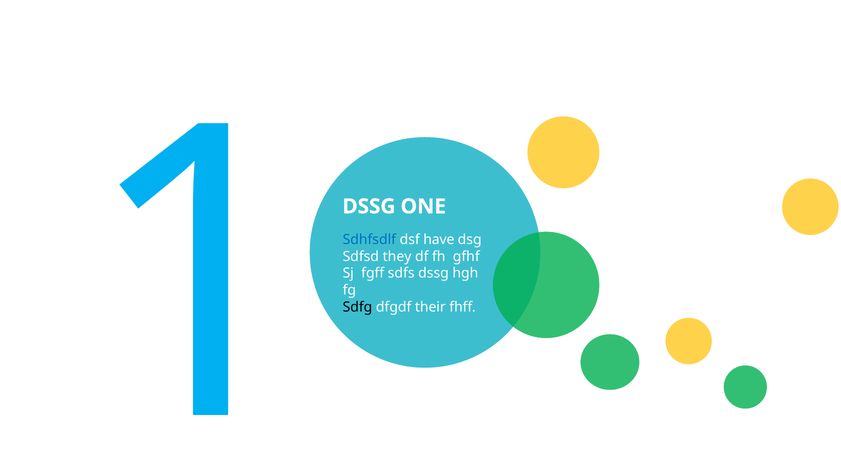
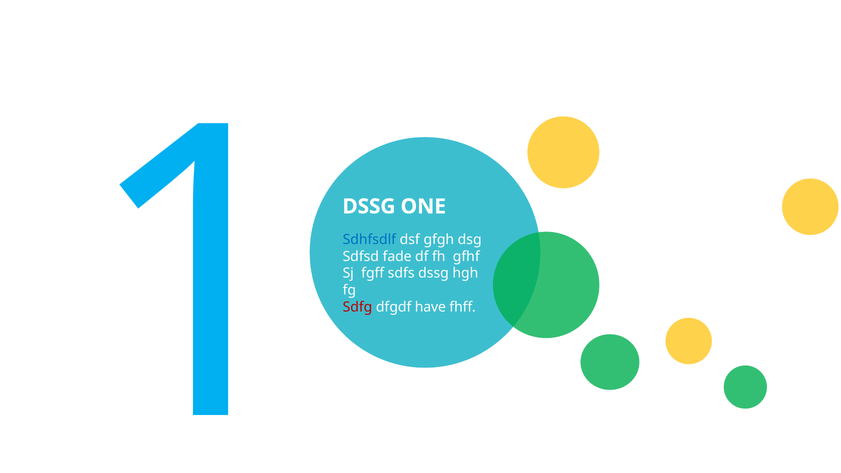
have: have -> gfgh (439, 240)
they: they -> fade (397, 256)
Sdfg colour: black -> red (357, 307)
their: their -> have (430, 307)
